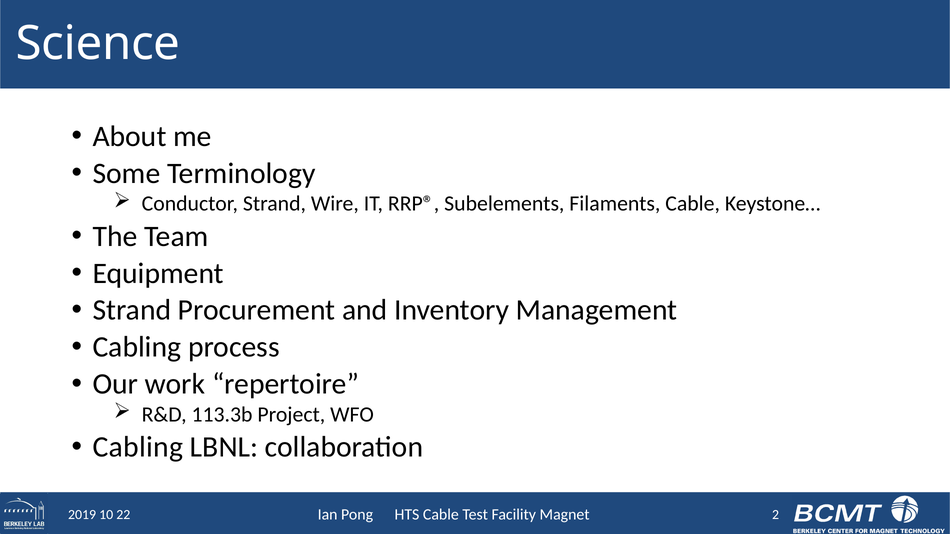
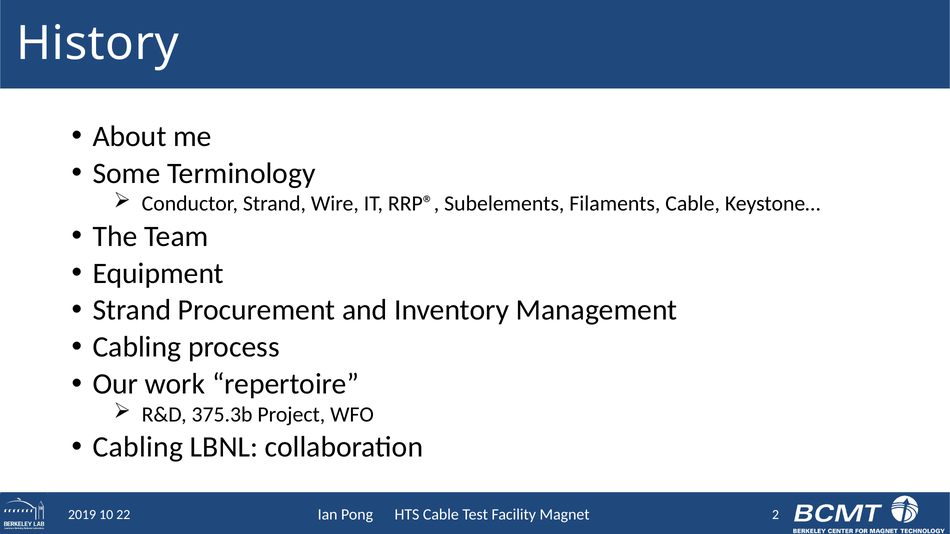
Science: Science -> History (98, 44)
113.3b: 113.3b -> 375.3b (222, 415)
